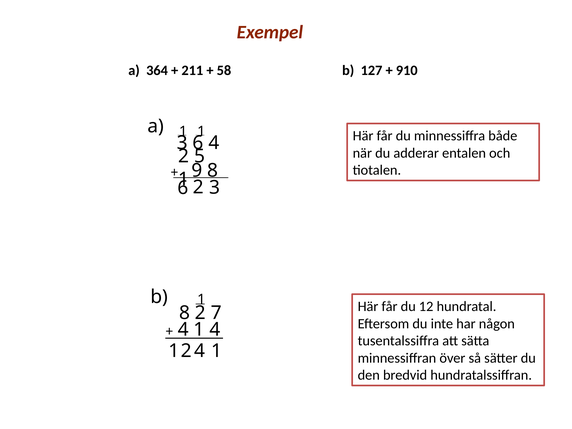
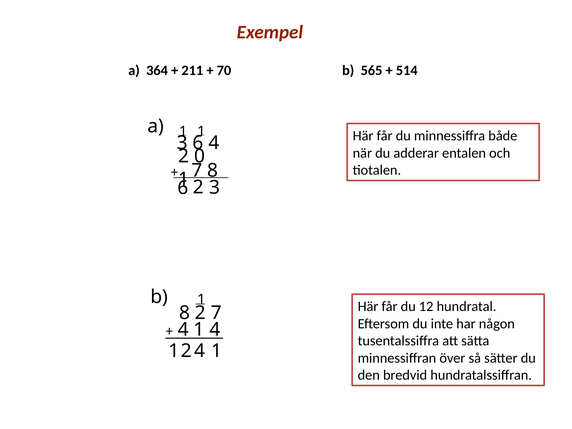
58: 58 -> 70 (224, 70)
127: 127 -> 565 (372, 70)
910: 910 -> 514 (407, 70)
5: 5 -> 0 (200, 156)
9: 9 -> 7 (197, 171)
